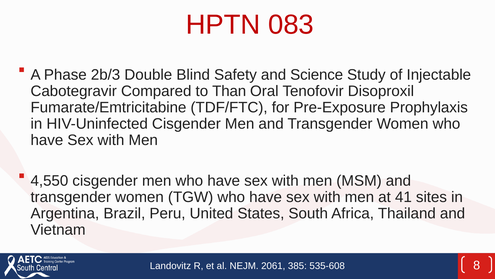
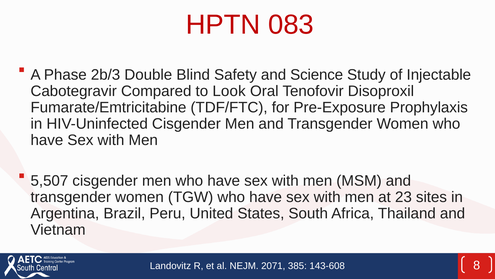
Than: Than -> Look (229, 91)
4,550: 4,550 -> 5,507 (49, 180)
41: 41 -> 23 (403, 197)
2061: 2061 -> 2071 (273, 265)
535-608: 535-608 -> 143-608 (327, 265)
